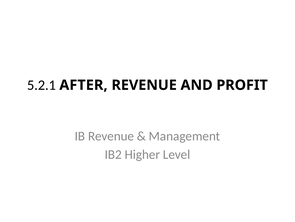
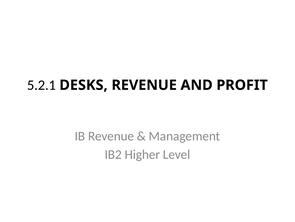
AFTER: AFTER -> DESKS (83, 85)
